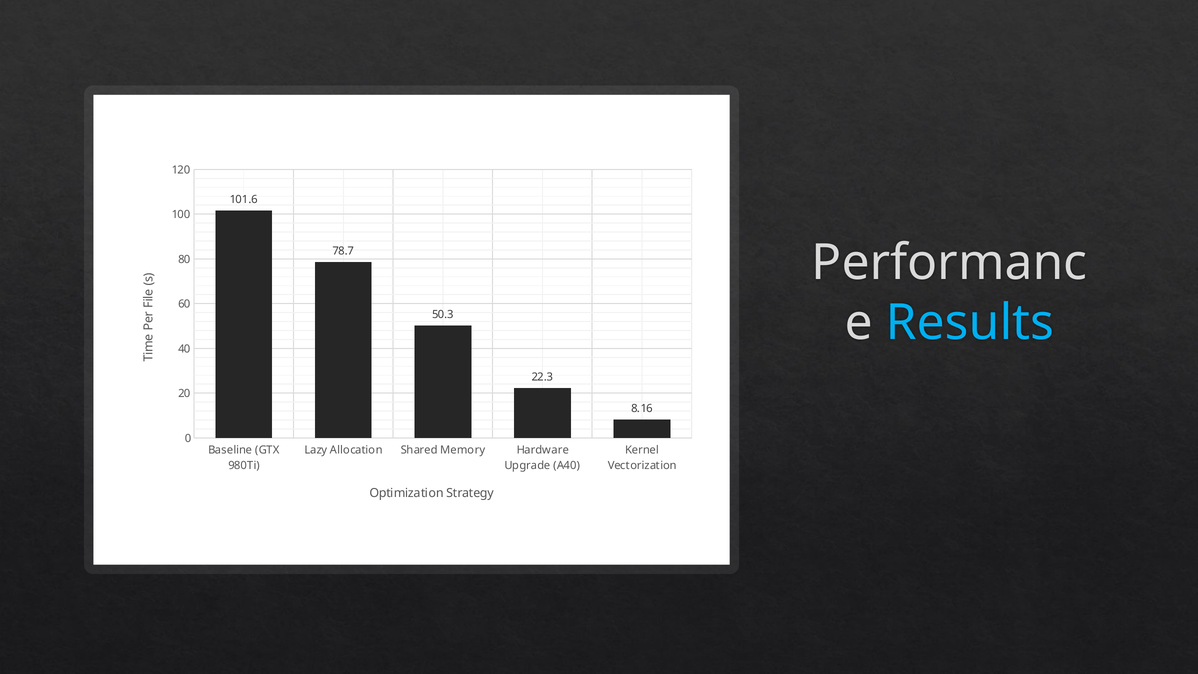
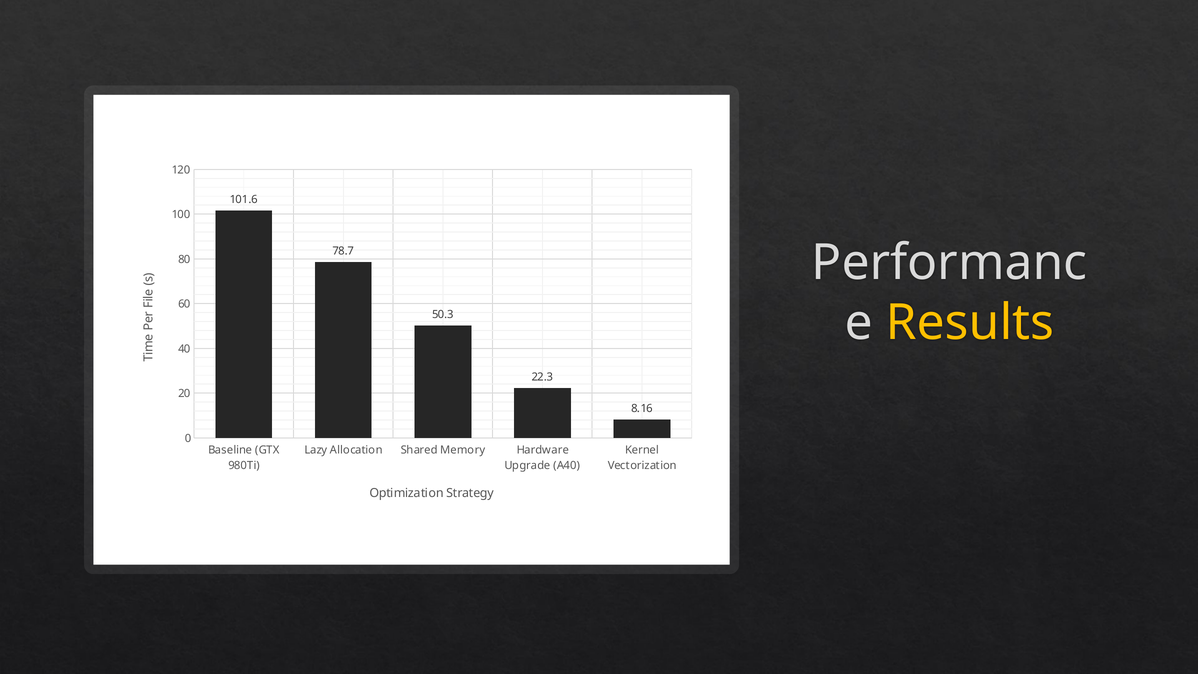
Results colour: light blue -> yellow (970, 323)
